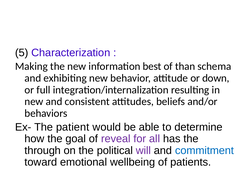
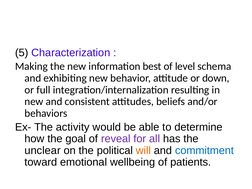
than: than -> level (185, 66)
patient: patient -> activity (73, 127)
through: through -> unclear (43, 150)
will colour: purple -> orange (143, 150)
